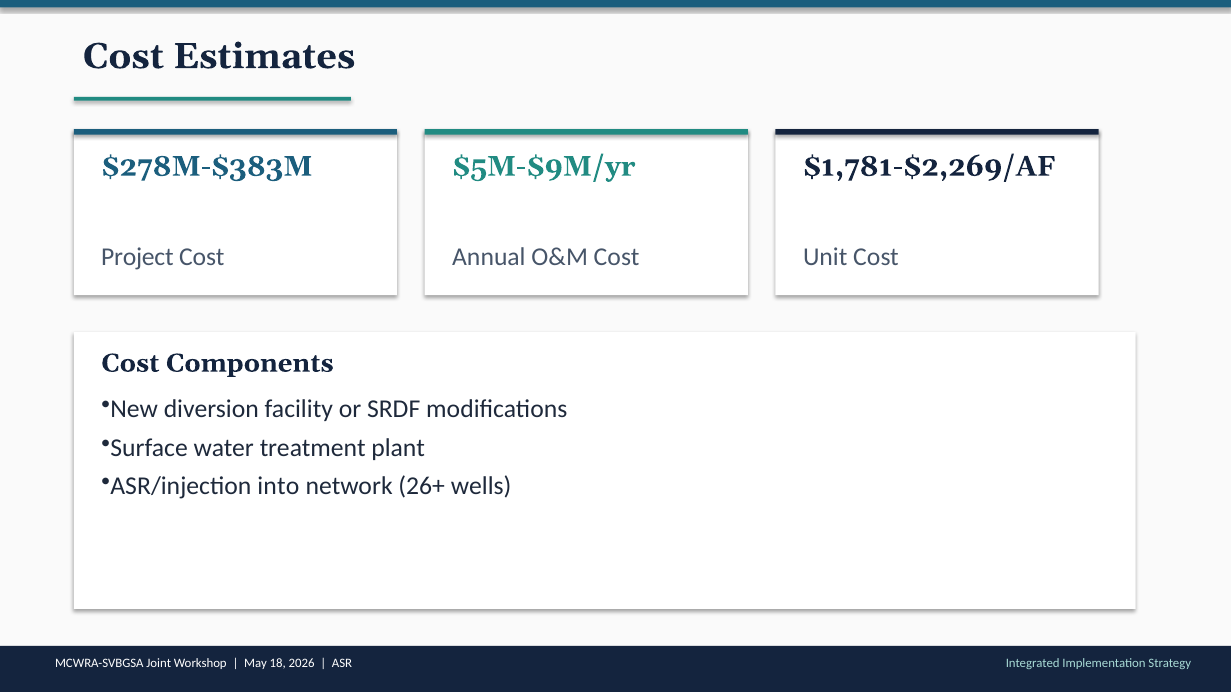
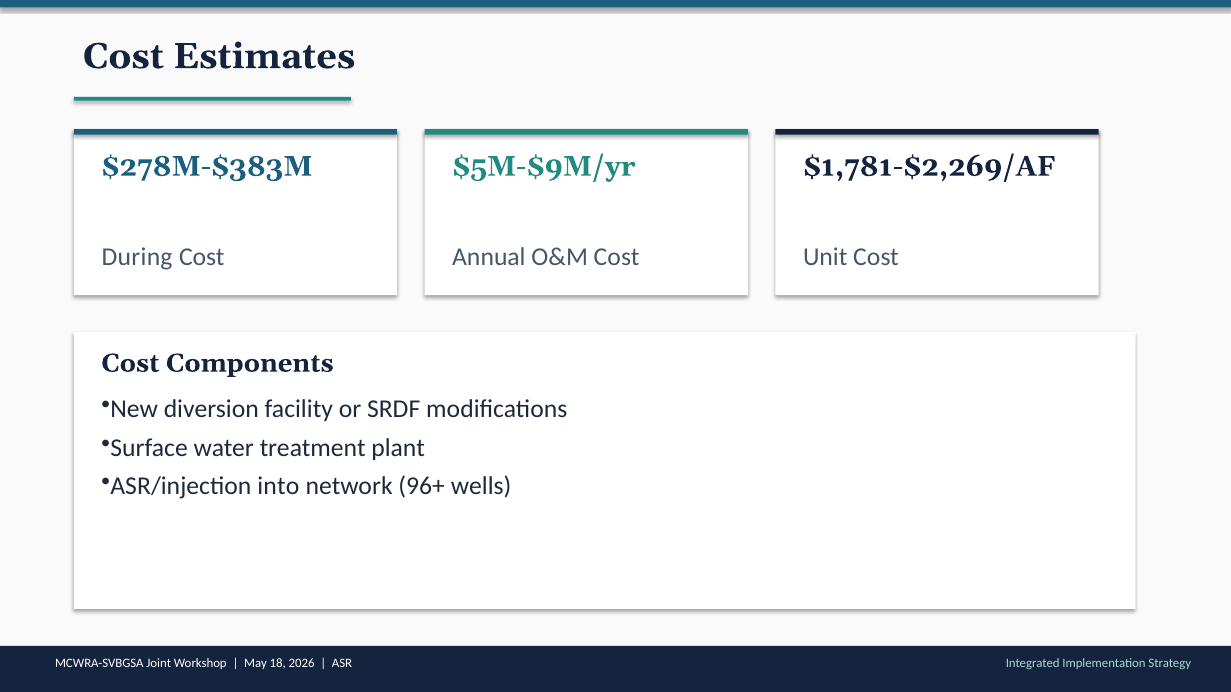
Project: Project -> During (137, 257)
26+: 26+ -> 96+ (422, 486)
